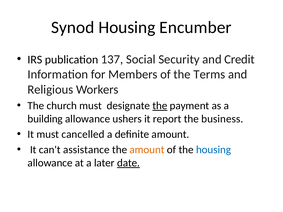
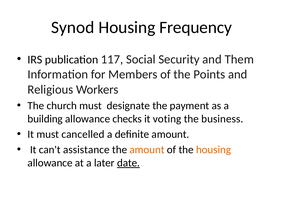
Encumber: Encumber -> Frequency (196, 27)
137: 137 -> 117 (112, 59)
Credit: Credit -> Them (239, 59)
Terms: Terms -> Points (209, 74)
the underline: present -> none (160, 106)
ushers: ushers -> checks (127, 119)
report: report -> voting (167, 119)
housing colour: blue -> orange (214, 150)
